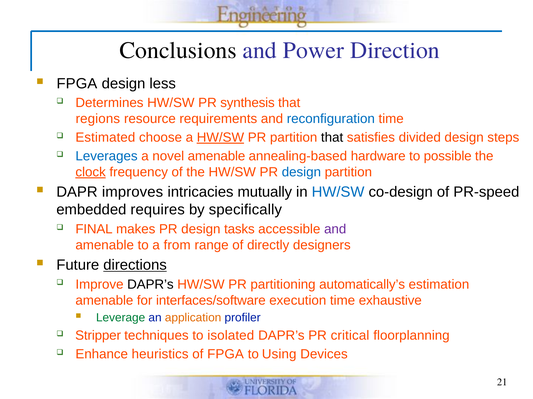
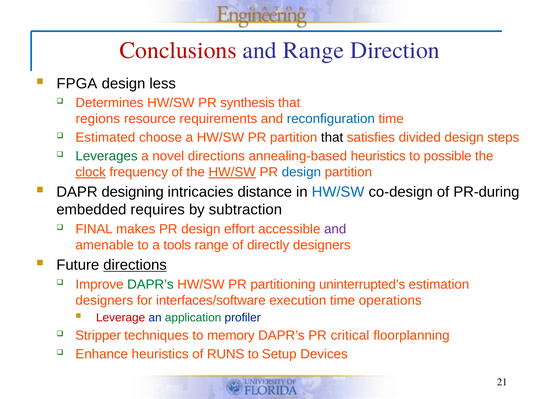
Conclusions colour: black -> red (178, 50)
and Power: Power -> Range (313, 50)
HW/SW underline: present -> none (220, 138)
Leverages colour: blue -> green (107, 156)
novel amenable: amenable -> directions (216, 156)
annealing-based hardware: hardware -> heuristics (378, 156)
HW/SW underline: none -> present (232, 172)
improves: improves -> designing (133, 192)
mutually: mutually -> distance (265, 192)
PR-speed: PR-speed -> PR-during (486, 192)
specifically: specifically -> subtraction (245, 210)
tasks: tasks -> effort (239, 230)
from: from -> tools (177, 246)
DAPR’s colour: black -> green (150, 285)
automatically’s: automatically’s -> uninterrupted’s (362, 285)
amenable: amenable -> designers (104, 301)
exhaustive: exhaustive -> operations (390, 301)
Leverage colour: green -> red (121, 318)
application colour: orange -> green (193, 318)
isolated: isolated -> memory (231, 336)
of FPGA: FPGA -> RUNS (226, 355)
Using: Using -> Setup (279, 355)
